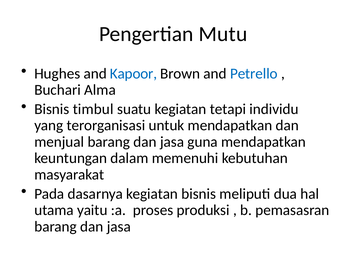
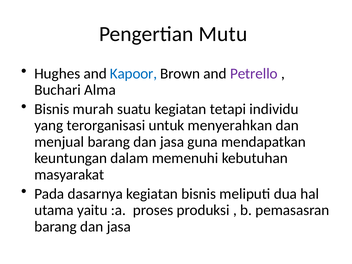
Petrello colour: blue -> purple (254, 74)
timbul: timbul -> murah (93, 109)
untuk mendapatkan: mendapatkan -> menyerahkan (230, 125)
